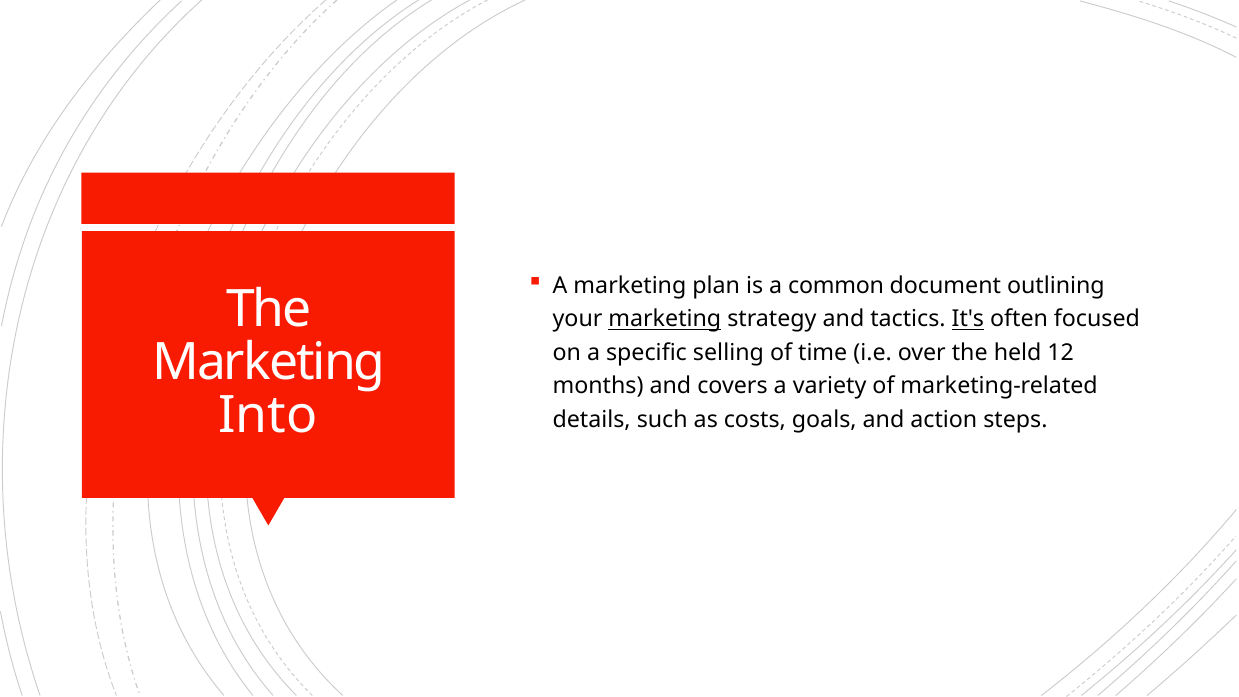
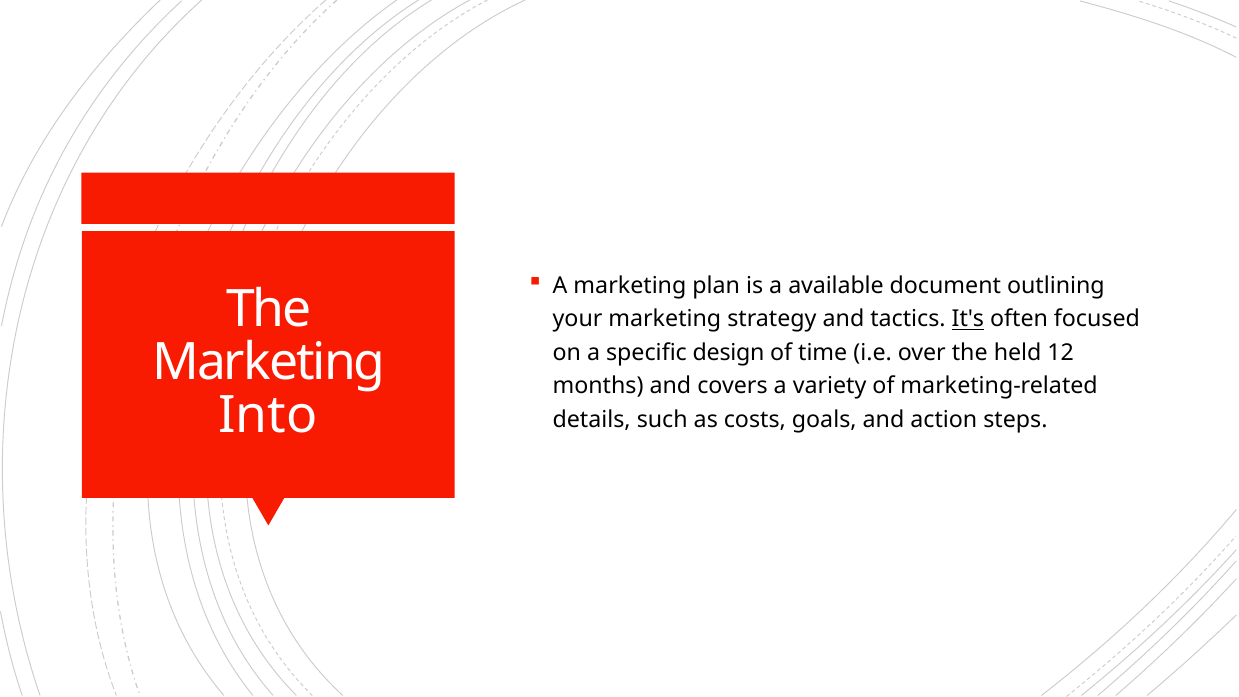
common: common -> available (836, 286)
marketing underline: present -> none (665, 319)
selling: selling -> design (729, 353)
